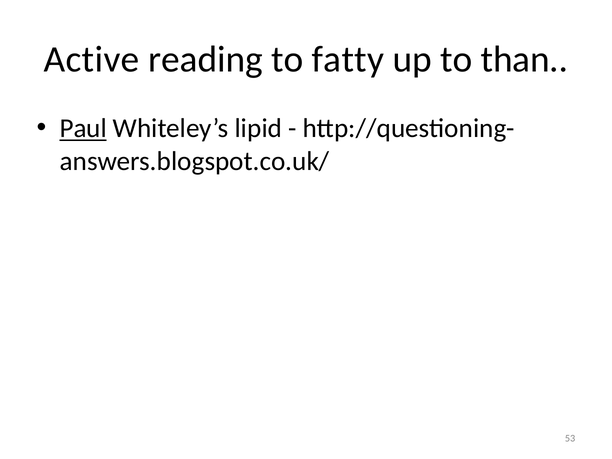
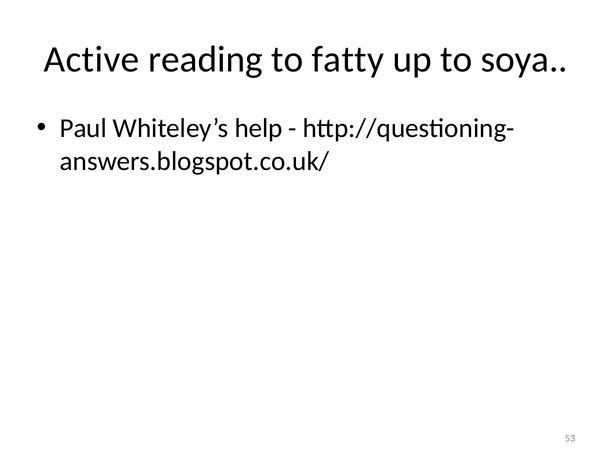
than: than -> soya (524, 59)
Paul underline: present -> none (83, 128)
lipid: lipid -> help (258, 128)
